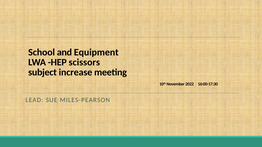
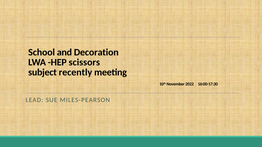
Equipment: Equipment -> Decoration (96, 52)
increase: increase -> recently (75, 73)
